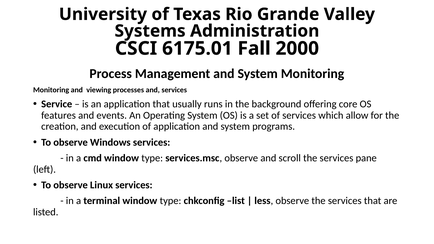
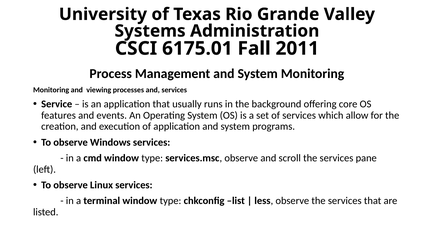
2000: 2000 -> 2011 (297, 48)
